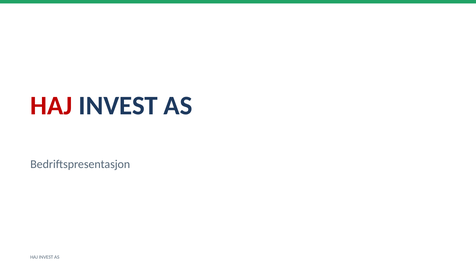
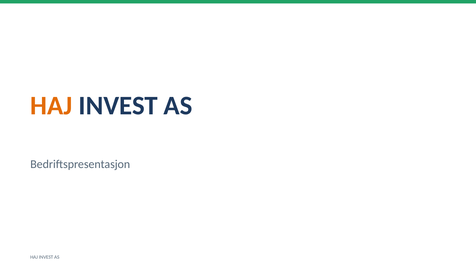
HAJ colour: red -> orange (51, 106)
